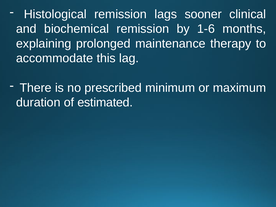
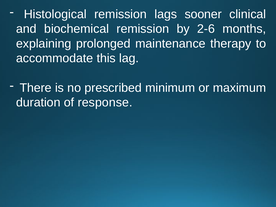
1-6: 1-6 -> 2-6 (206, 29)
estimated: estimated -> response (105, 103)
